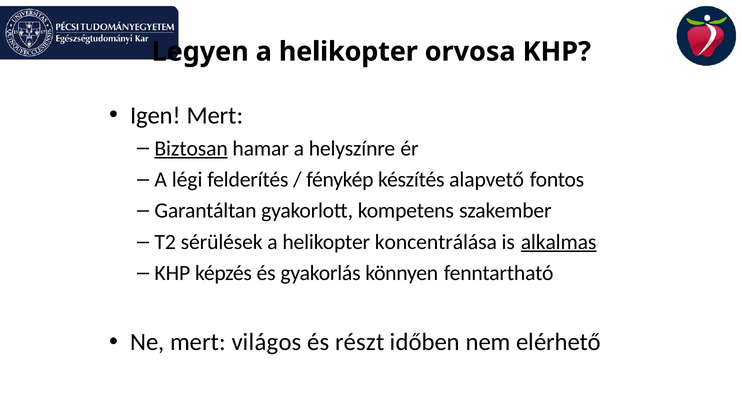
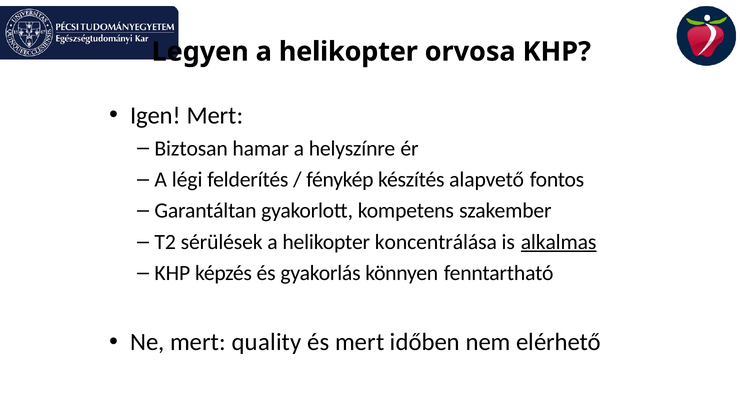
Biztosan underline: present -> none (191, 148)
világos: világos -> quality (267, 342)
és részt: részt -> mert (360, 342)
